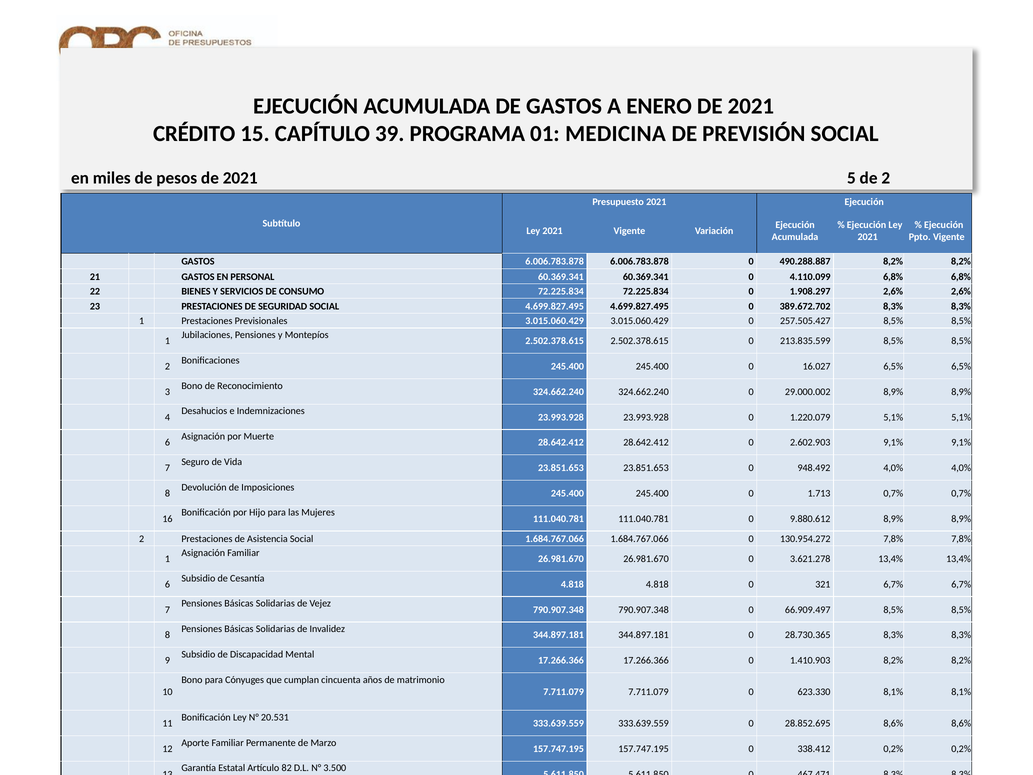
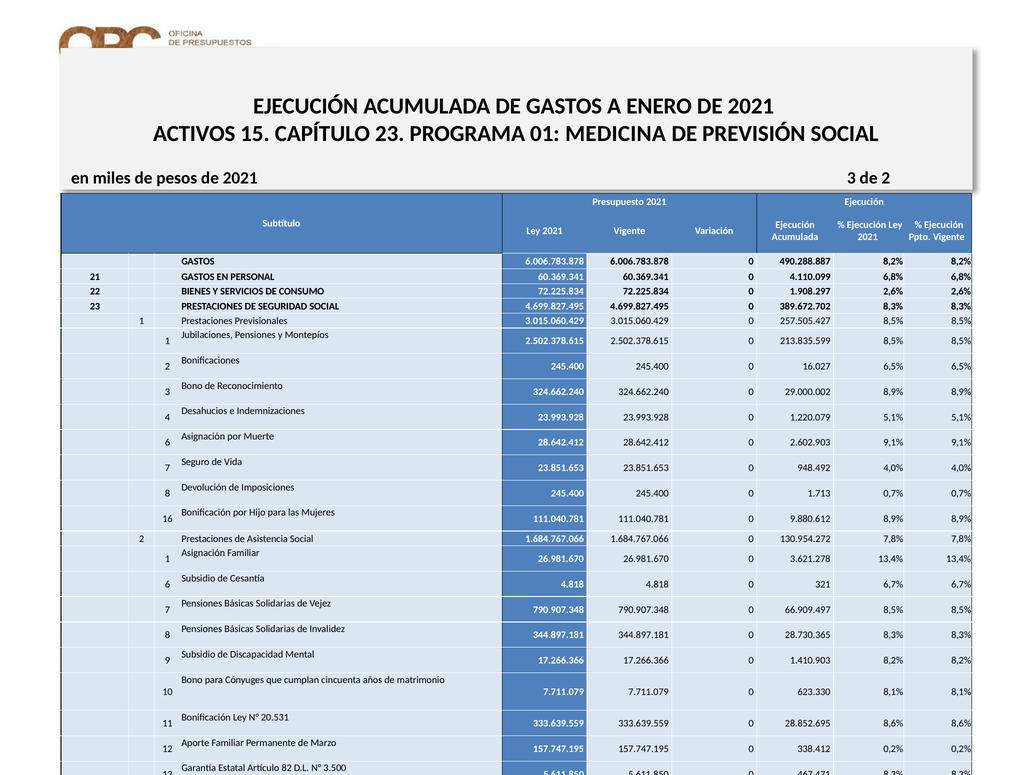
CRÉDITO: CRÉDITO -> ACTIVOS (194, 134)
CAPÍTULO 39: 39 -> 23 (390, 134)
2021 5: 5 -> 3 (851, 178)
